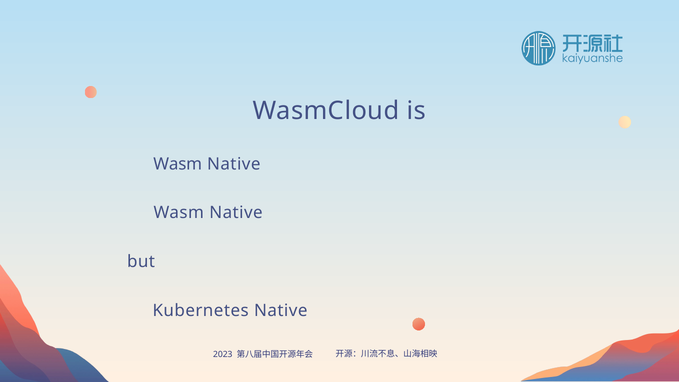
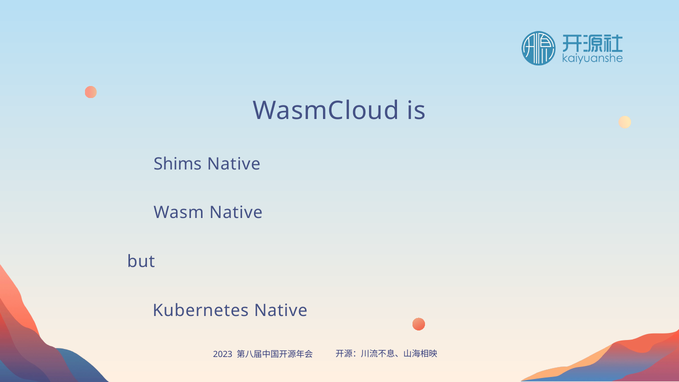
Wasm: Wasm -> Shims (178, 164)
